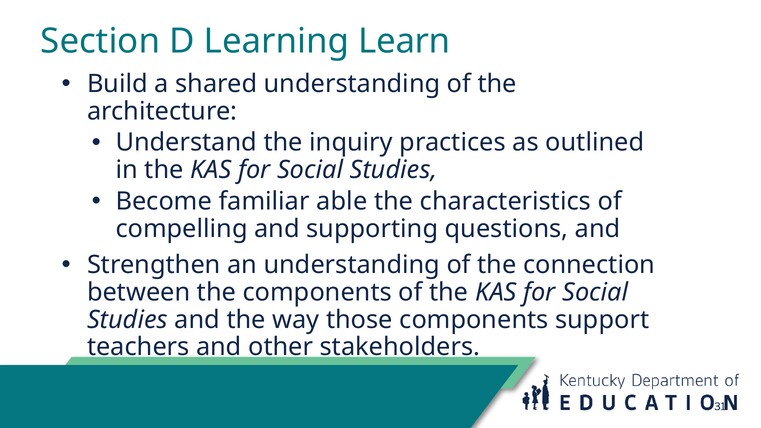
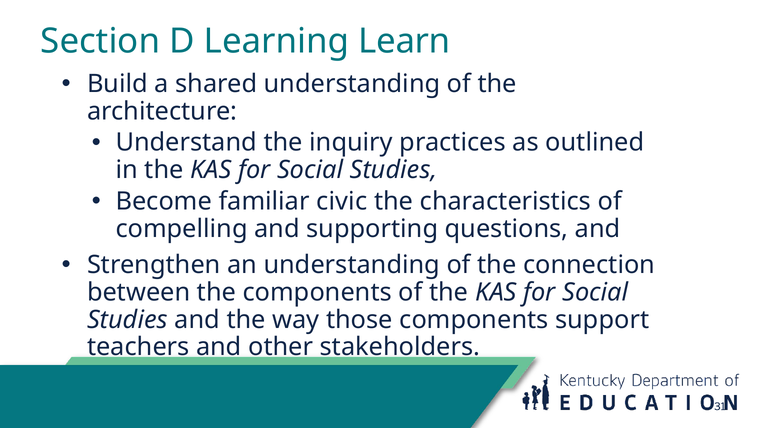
able: able -> civic (342, 201)
